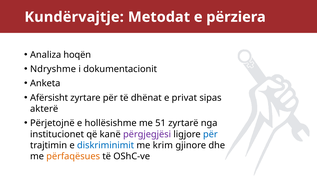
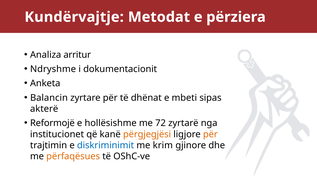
hoqën: hoqën -> arritur (77, 55)
Afërsisht: Afërsisht -> Balancin (49, 98)
privat: privat -> mbeti (184, 98)
Përjetojnë: Përjetojnë -> Reformojë (52, 123)
51: 51 -> 72 (161, 123)
përgjegjësi colour: purple -> orange (147, 134)
për colour: blue -> orange (210, 134)
